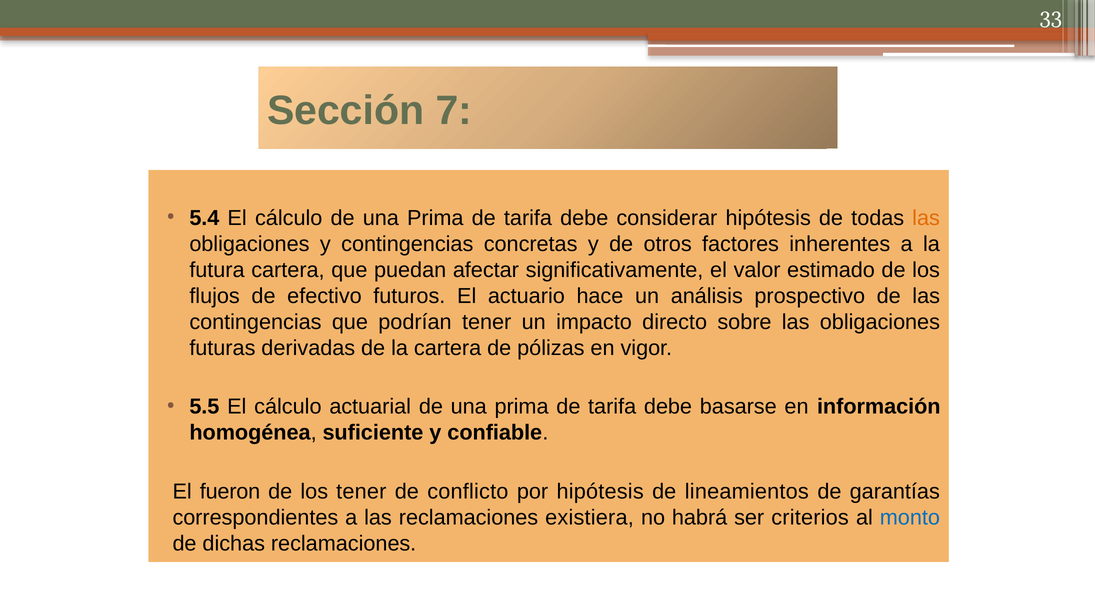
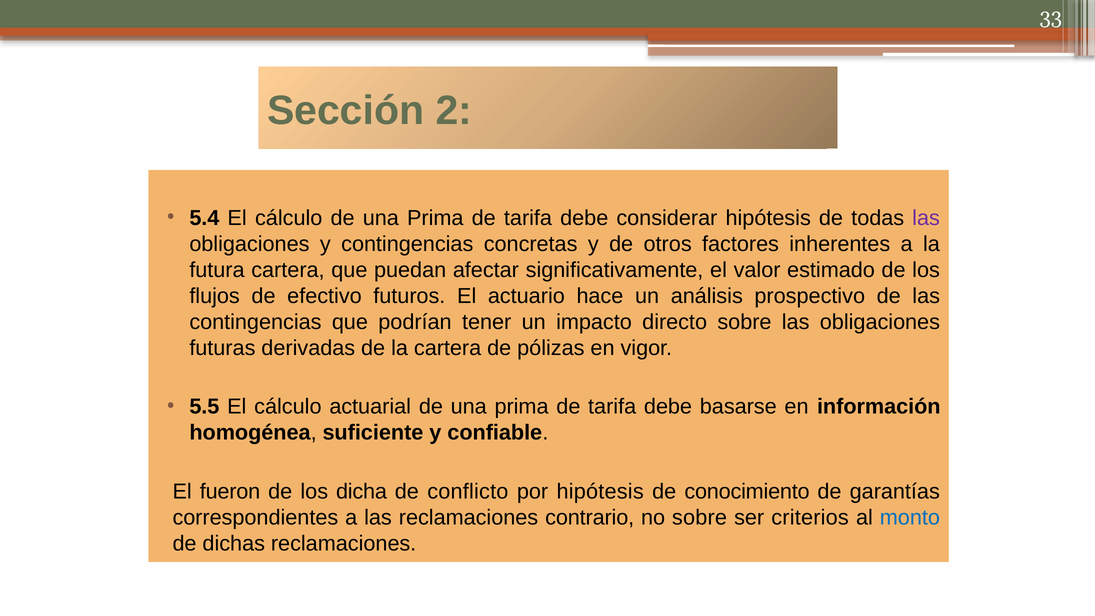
7: 7 -> 2 (454, 110)
las colour: orange -> purple (926, 218)
los tener: tener -> dicha (361, 492)
lineamientos: lineamientos -> conocimiento (747, 492)
existiera: existiera -> contrario (590, 518)
no habrá: habrá -> sobre (699, 518)
